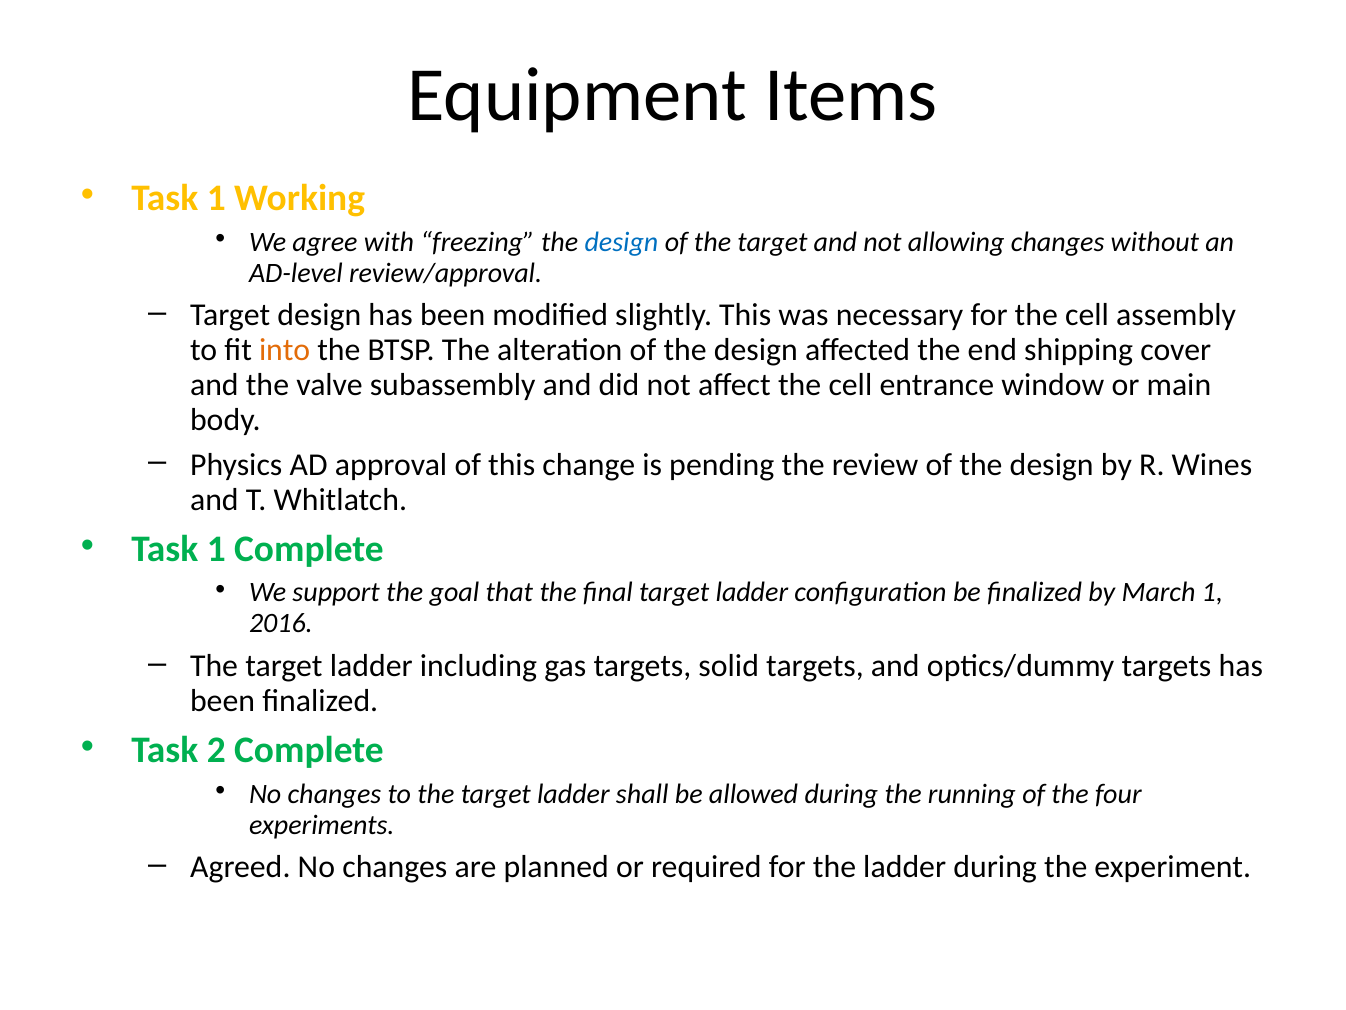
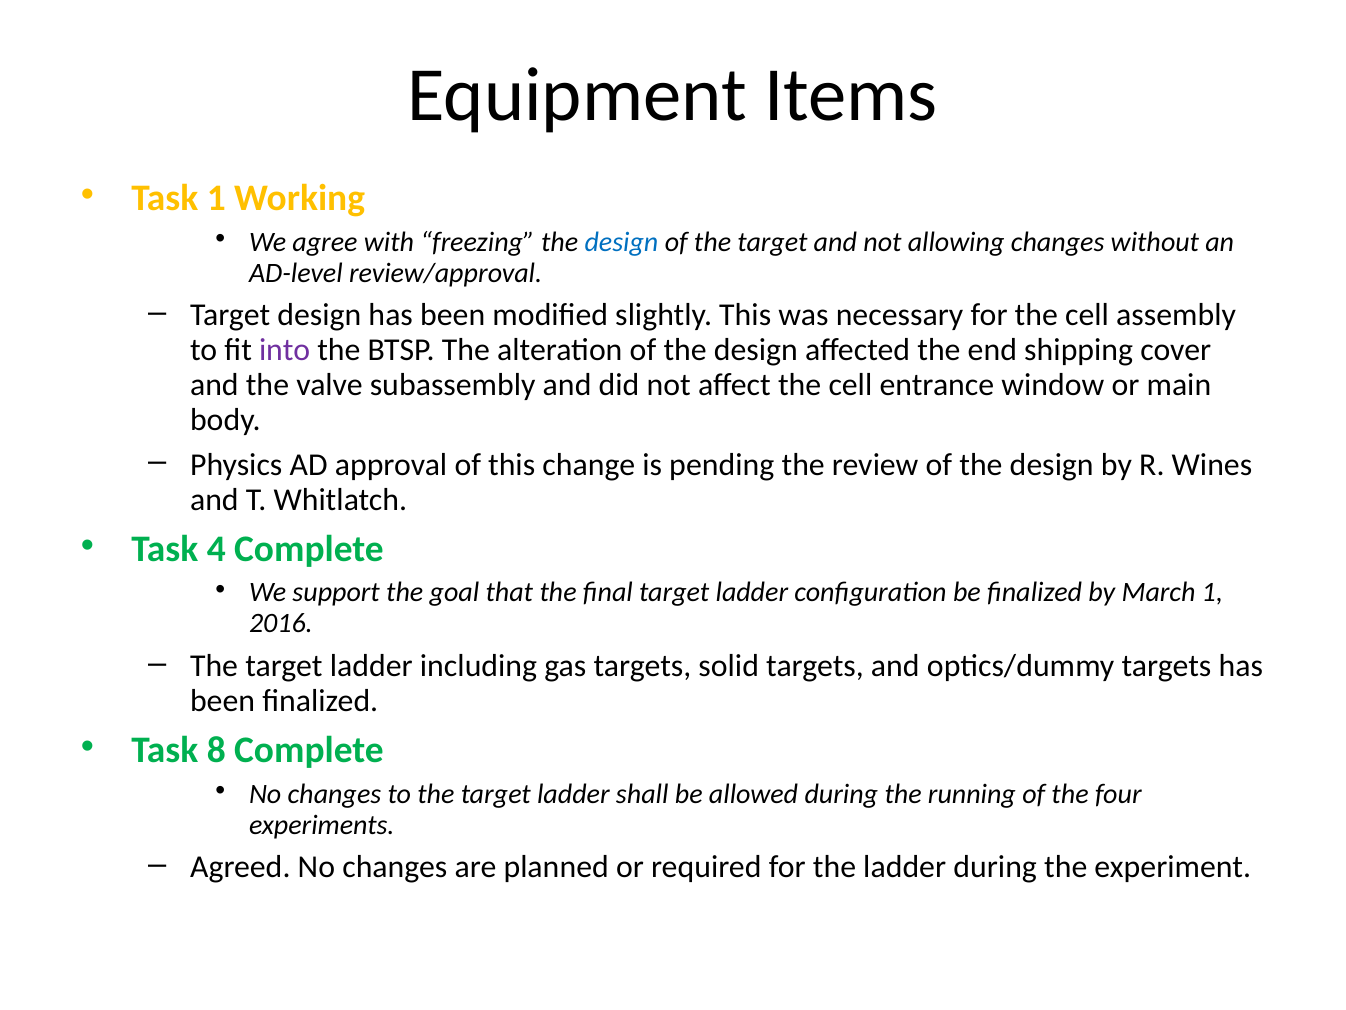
into colour: orange -> purple (285, 350)
1: 1 -> 4 (216, 549)
2: 2 -> 8 (216, 750)
